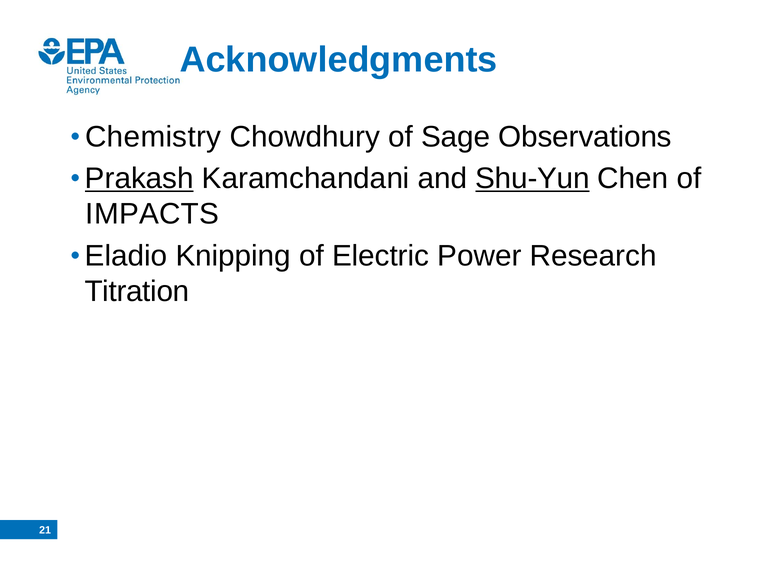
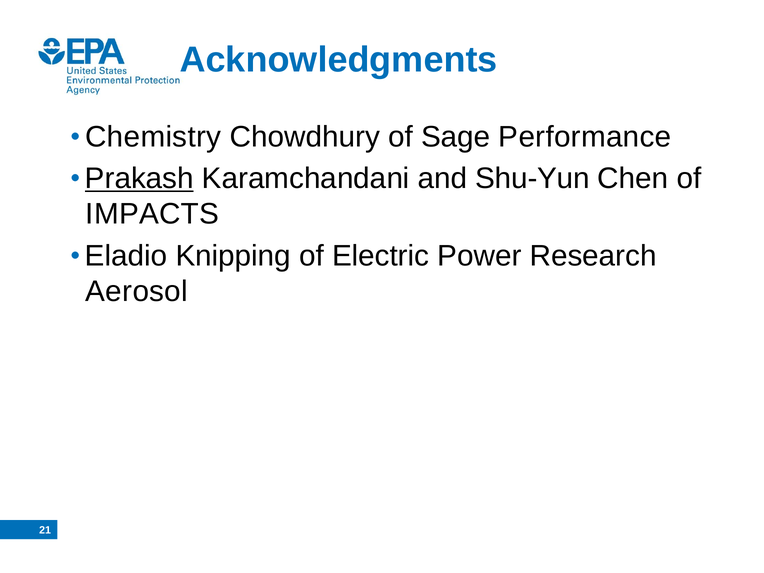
Observations: Observations -> Performance (585, 137)
Shu-Yun underline: present -> none (532, 179)
Titration: Titration -> Aerosol (137, 291)
